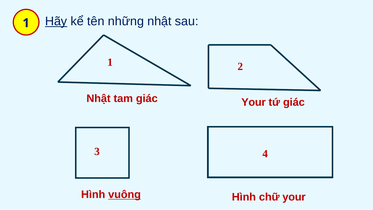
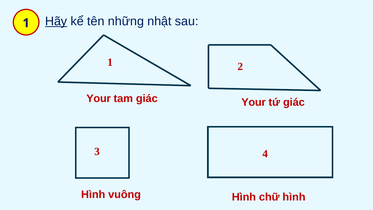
Nhật: Nhật -> Your (99, 98)
vuông underline: present -> none (125, 194)
chữ your: your -> hình (294, 197)
